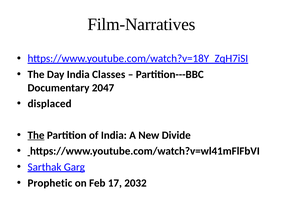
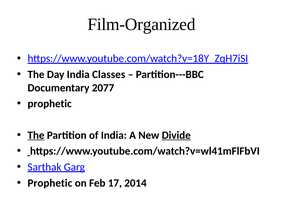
Film-Narratives: Film-Narratives -> Film-Organized (141, 24)
2047: 2047 -> 2077 (103, 87)
displaced: displaced -> prophetic (50, 103)
Divide underline: none -> present (176, 135)
2032: 2032 -> 2014 (135, 182)
